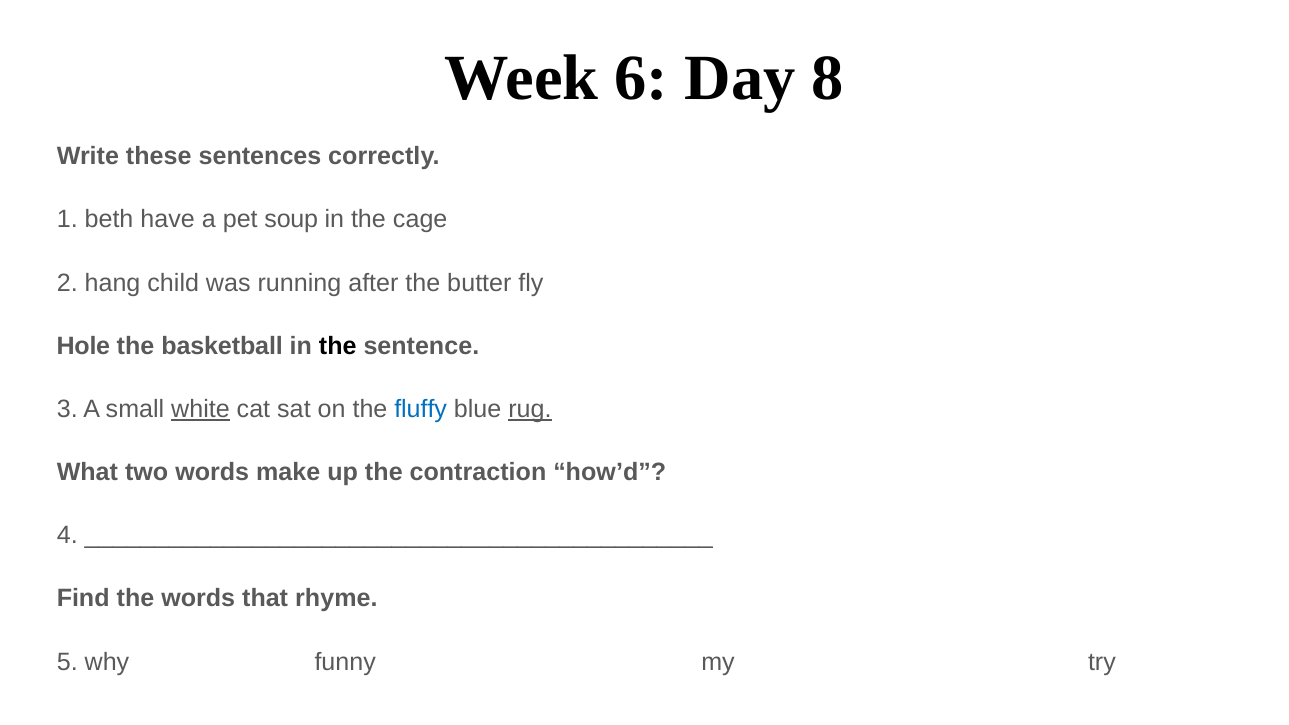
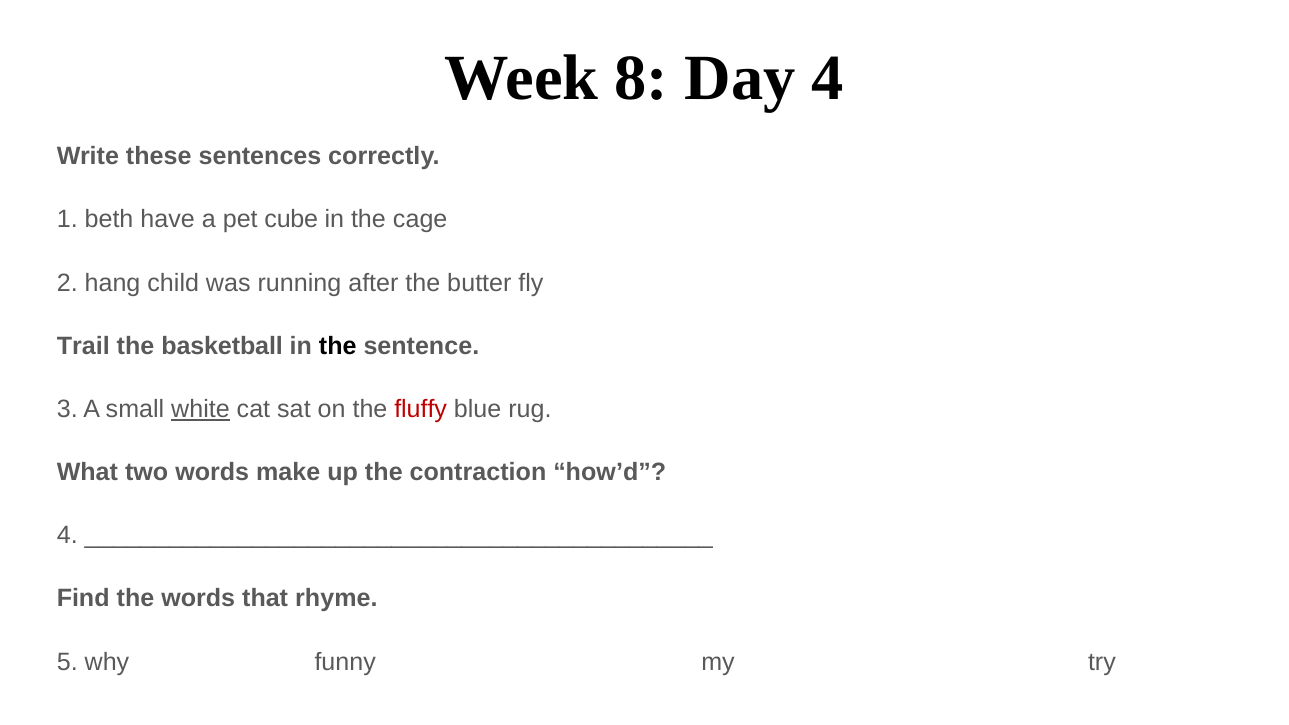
6: 6 -> 8 (642, 79)
Day 8: 8 -> 4 (828, 79)
soup: soup -> cube (291, 220)
Hole: Hole -> Trail (83, 346)
fluffy colour: blue -> red (421, 409)
rug underline: present -> none (530, 409)
